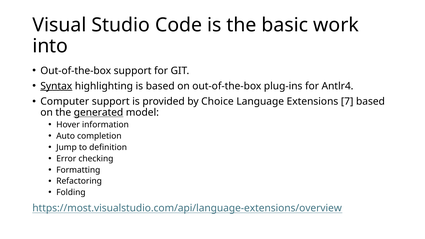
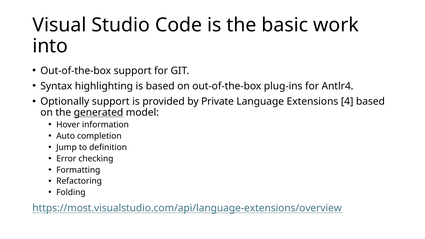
Syntax underline: present -> none (56, 86)
Computer: Computer -> Optionally (65, 102)
Choice: Choice -> Private (218, 102)
7: 7 -> 4 (347, 102)
